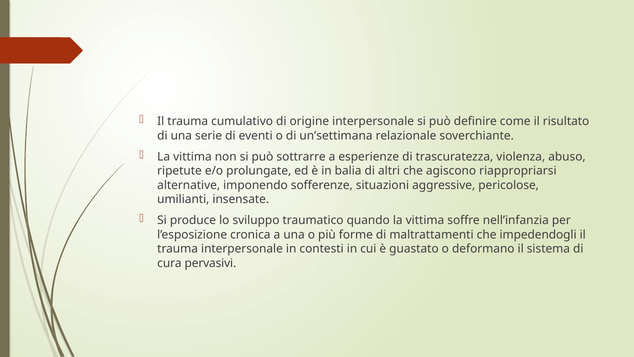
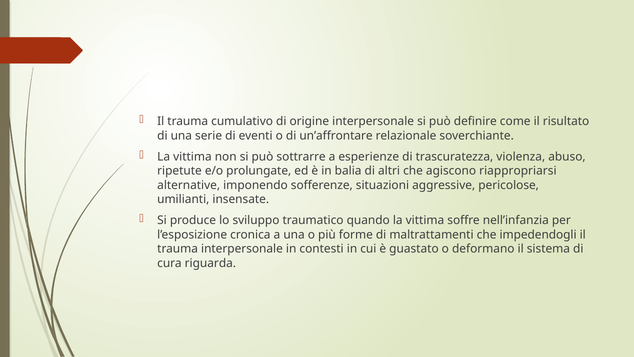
un’settimana: un’settimana -> un’affrontare (336, 136)
pervasivi: pervasivi -> riguarda (210, 263)
